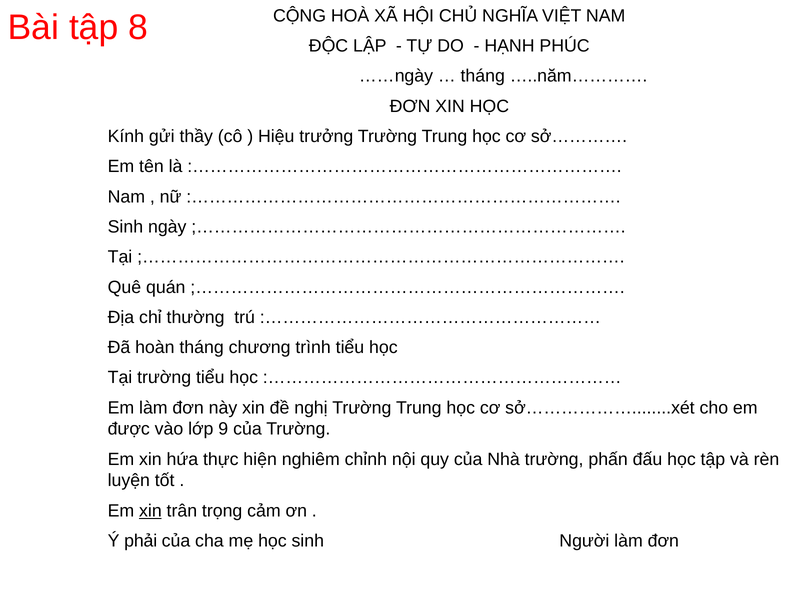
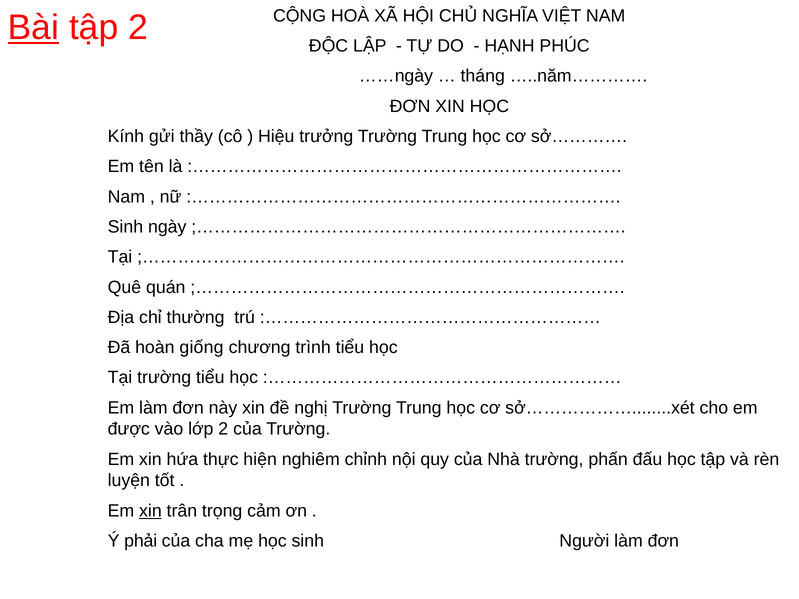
Bài underline: none -> present (33, 28)
tập 8: 8 -> 2 (138, 28)
hoàn tháng: tháng -> giống (202, 348)
lớp 9: 9 -> 2 (223, 429)
